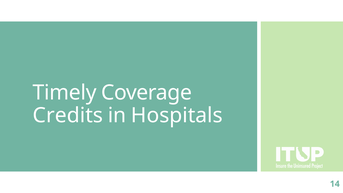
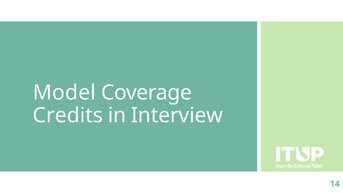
Timely: Timely -> Model (64, 93)
Hospitals: Hospitals -> Interview (177, 115)
